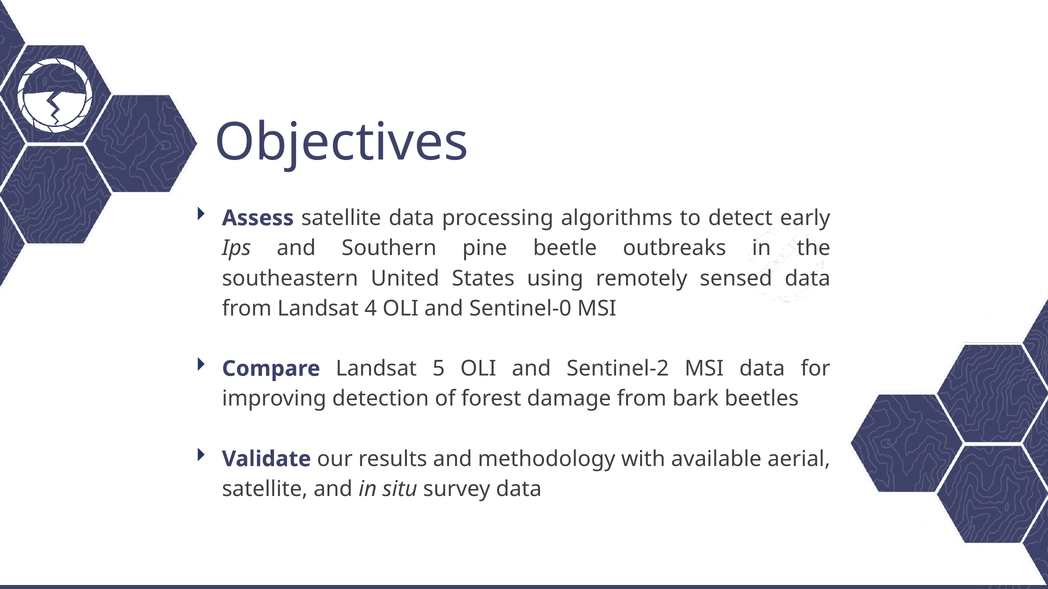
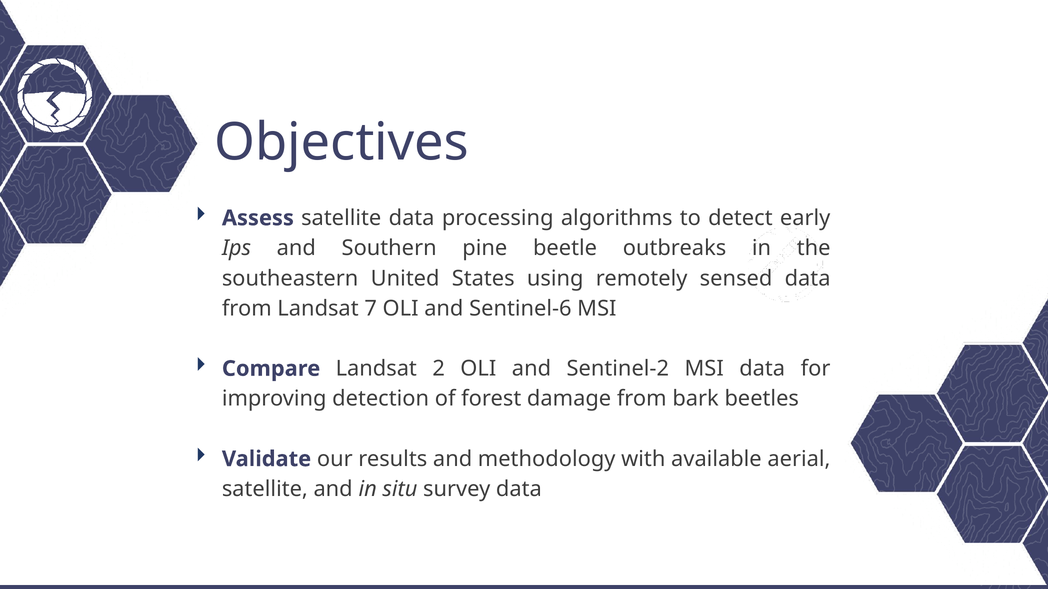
4: 4 -> 7 (371, 309)
Sentinel-0: Sentinel-0 -> Sentinel-6 (520, 309)
5: 5 -> 2 (439, 369)
